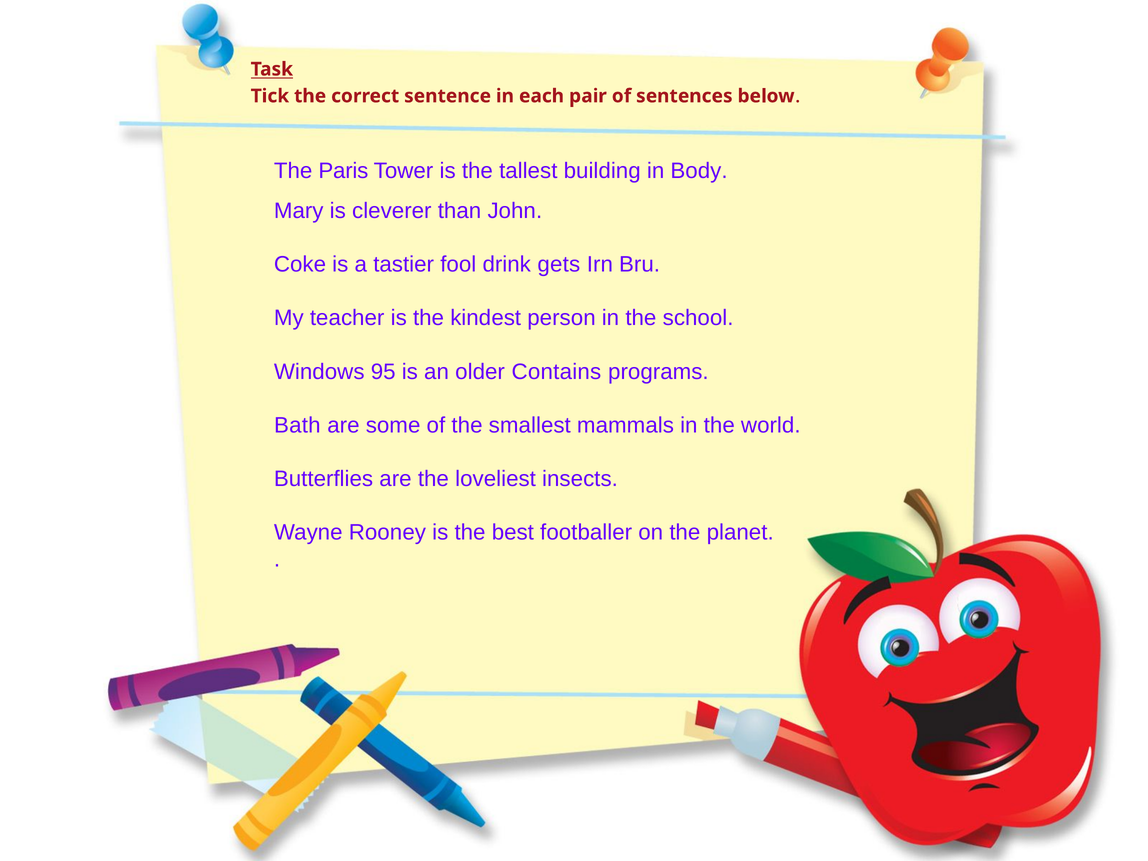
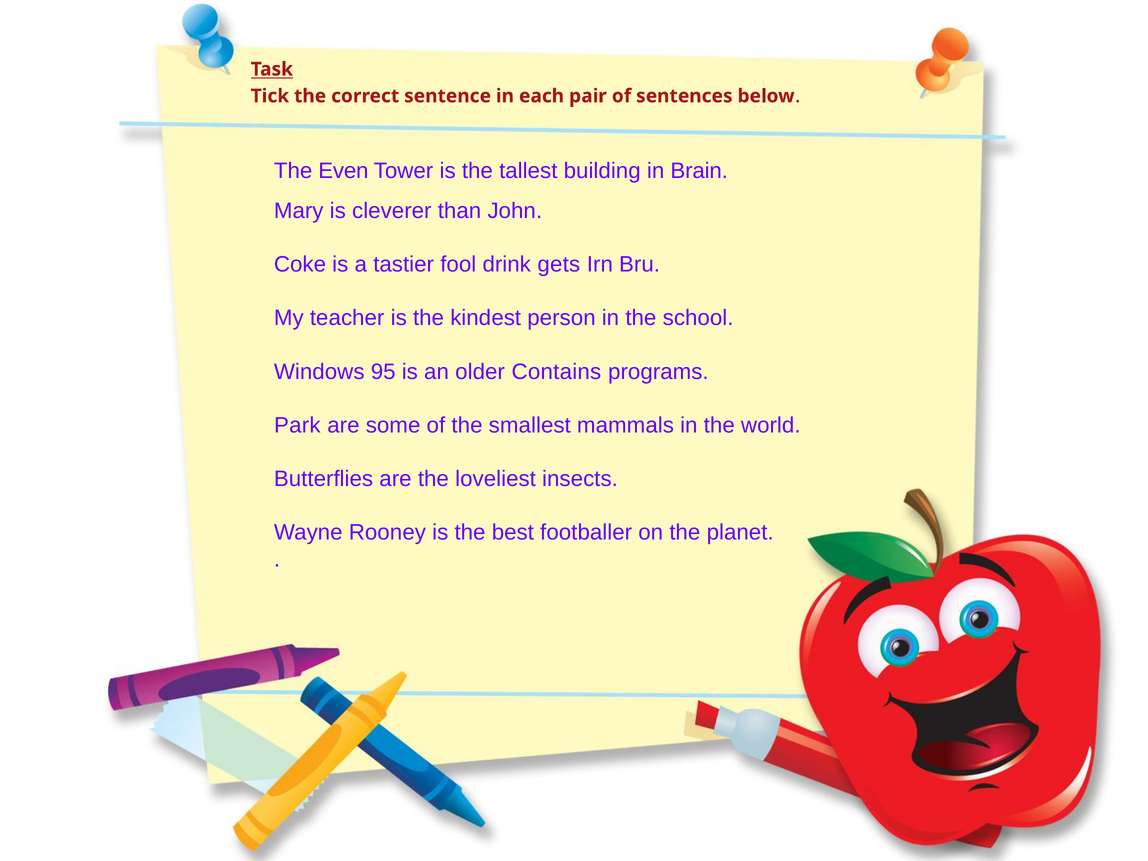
Paris: Paris -> Even (343, 171)
Body: Body -> Brain (699, 171)
Bath: Bath -> Park (297, 425)
